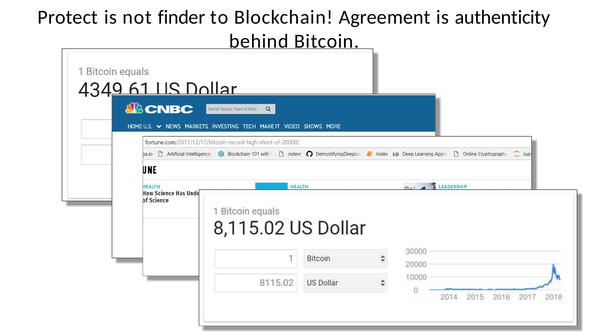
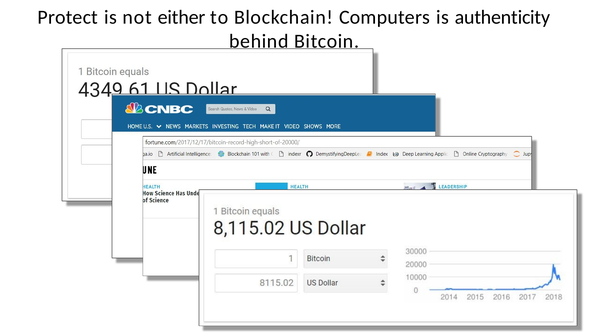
finder: finder -> either (182, 17)
Agreement: Agreement -> Computers (385, 17)
